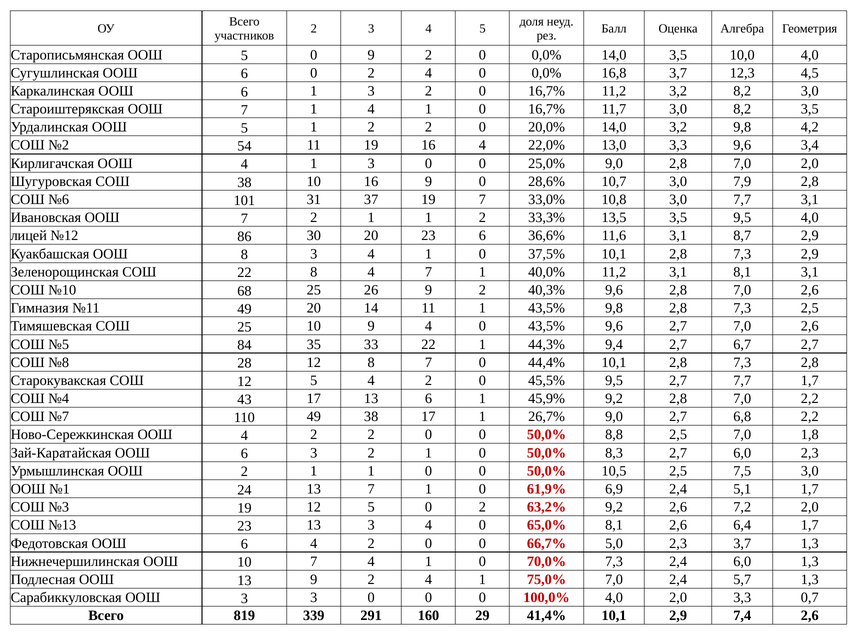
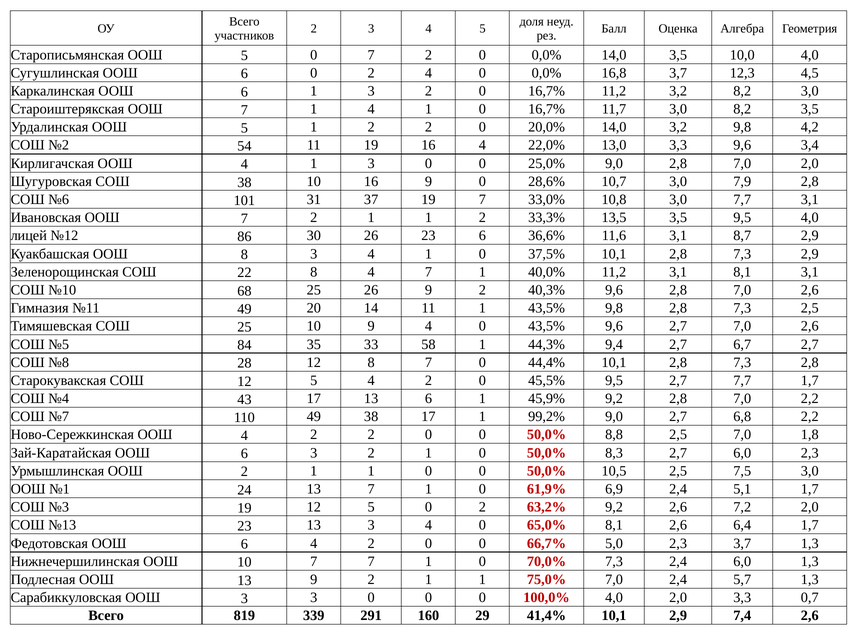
0 9: 9 -> 7 (371, 55)
30 20: 20 -> 26 (371, 236)
33 22: 22 -> 58 (428, 344)
26,7%: 26,7% -> 99,2% (547, 417)
7 4: 4 -> 7 (371, 561)
9 2 4: 4 -> 1 (428, 579)
